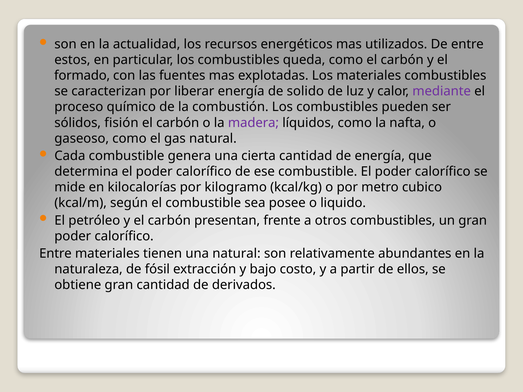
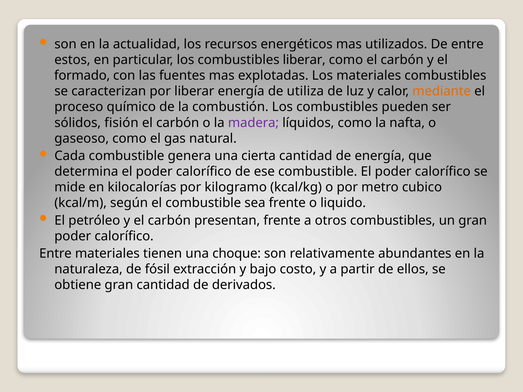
combustibles queda: queda -> liberar (304, 60)
solido: solido -> utiliza (305, 91)
mediante colour: purple -> orange (442, 91)
sea posee: posee -> frente (287, 203)
una natural: natural -> choque (237, 254)
